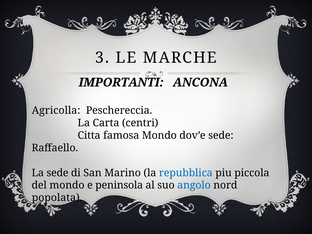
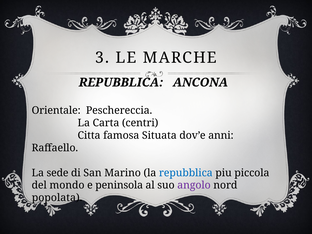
IMPORTANTI: IMPORTANTI -> REPUBBLICA (121, 82)
Agricolla: Agricolla -> Orientale (56, 110)
famosa Mondo: Mondo -> Situata (159, 135)
dov’e sede: sede -> anni (221, 135)
angolo colour: blue -> purple (194, 185)
